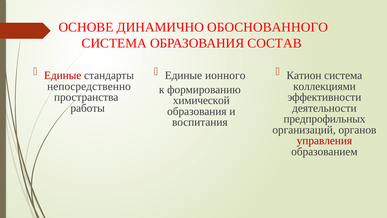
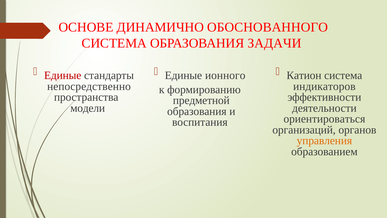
СОСТАВ: СОСТАВ -> ЗАДАЧИ (275, 43)
коллекциями: коллекциями -> индикаторов (324, 86)
химической: химической -> предметной (201, 100)
работы: работы -> модели (88, 108)
предпрофильных: предпрофильных -> ориентироваться (324, 119)
управления colour: red -> orange (324, 140)
